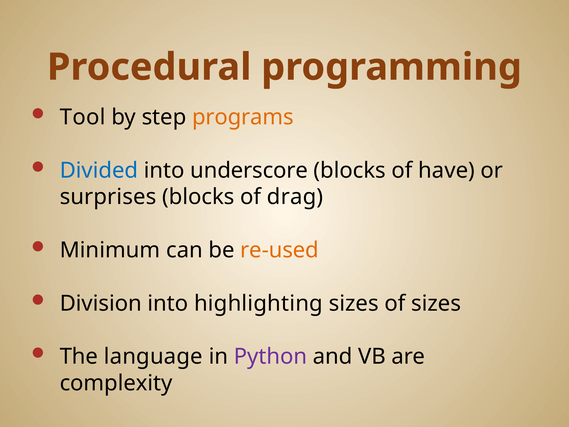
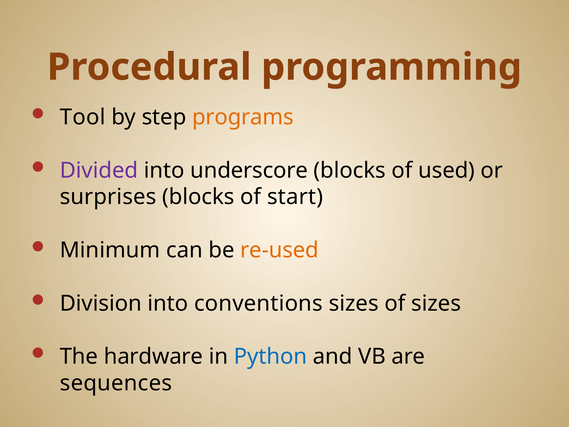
Divided colour: blue -> purple (99, 170)
have: have -> used (447, 170)
drag: drag -> start (295, 197)
highlighting: highlighting -> conventions (258, 303)
language: language -> hardware (153, 356)
Python colour: purple -> blue (270, 356)
complexity: complexity -> sequences (116, 383)
